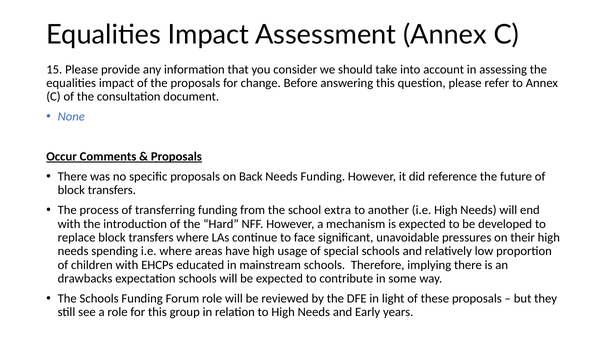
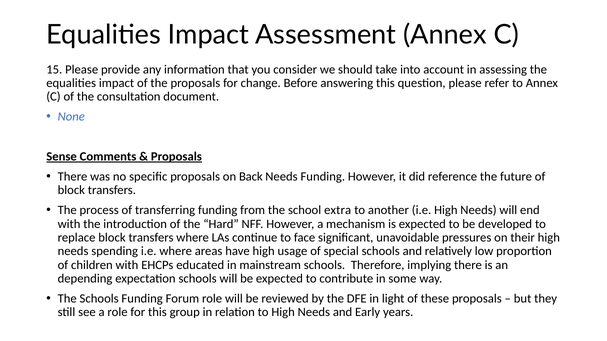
Occur: Occur -> Sense (62, 157)
drawbacks: drawbacks -> depending (85, 279)
